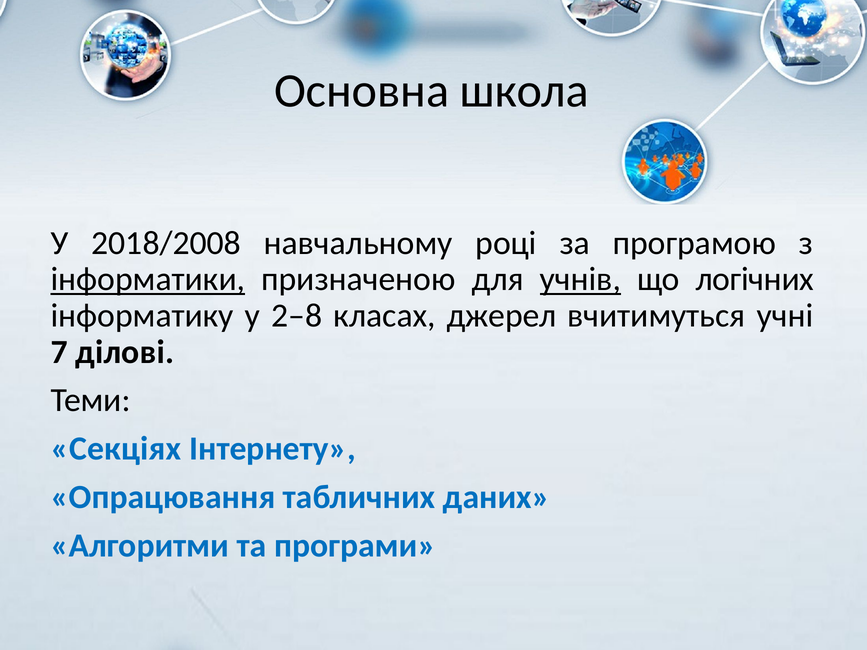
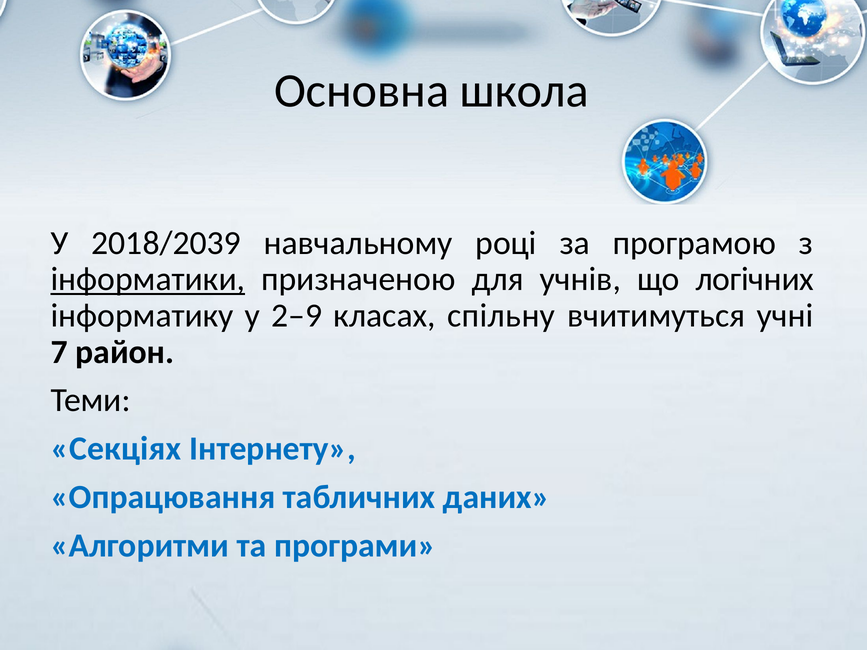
2018/2008: 2018/2008 -> 2018/2039 (166, 243)
учнів underline: present -> none (580, 279)
2–8: 2–8 -> 2–9 (297, 316)
джерел: джерел -> спільну (501, 316)
ділові: ділові -> район (125, 352)
